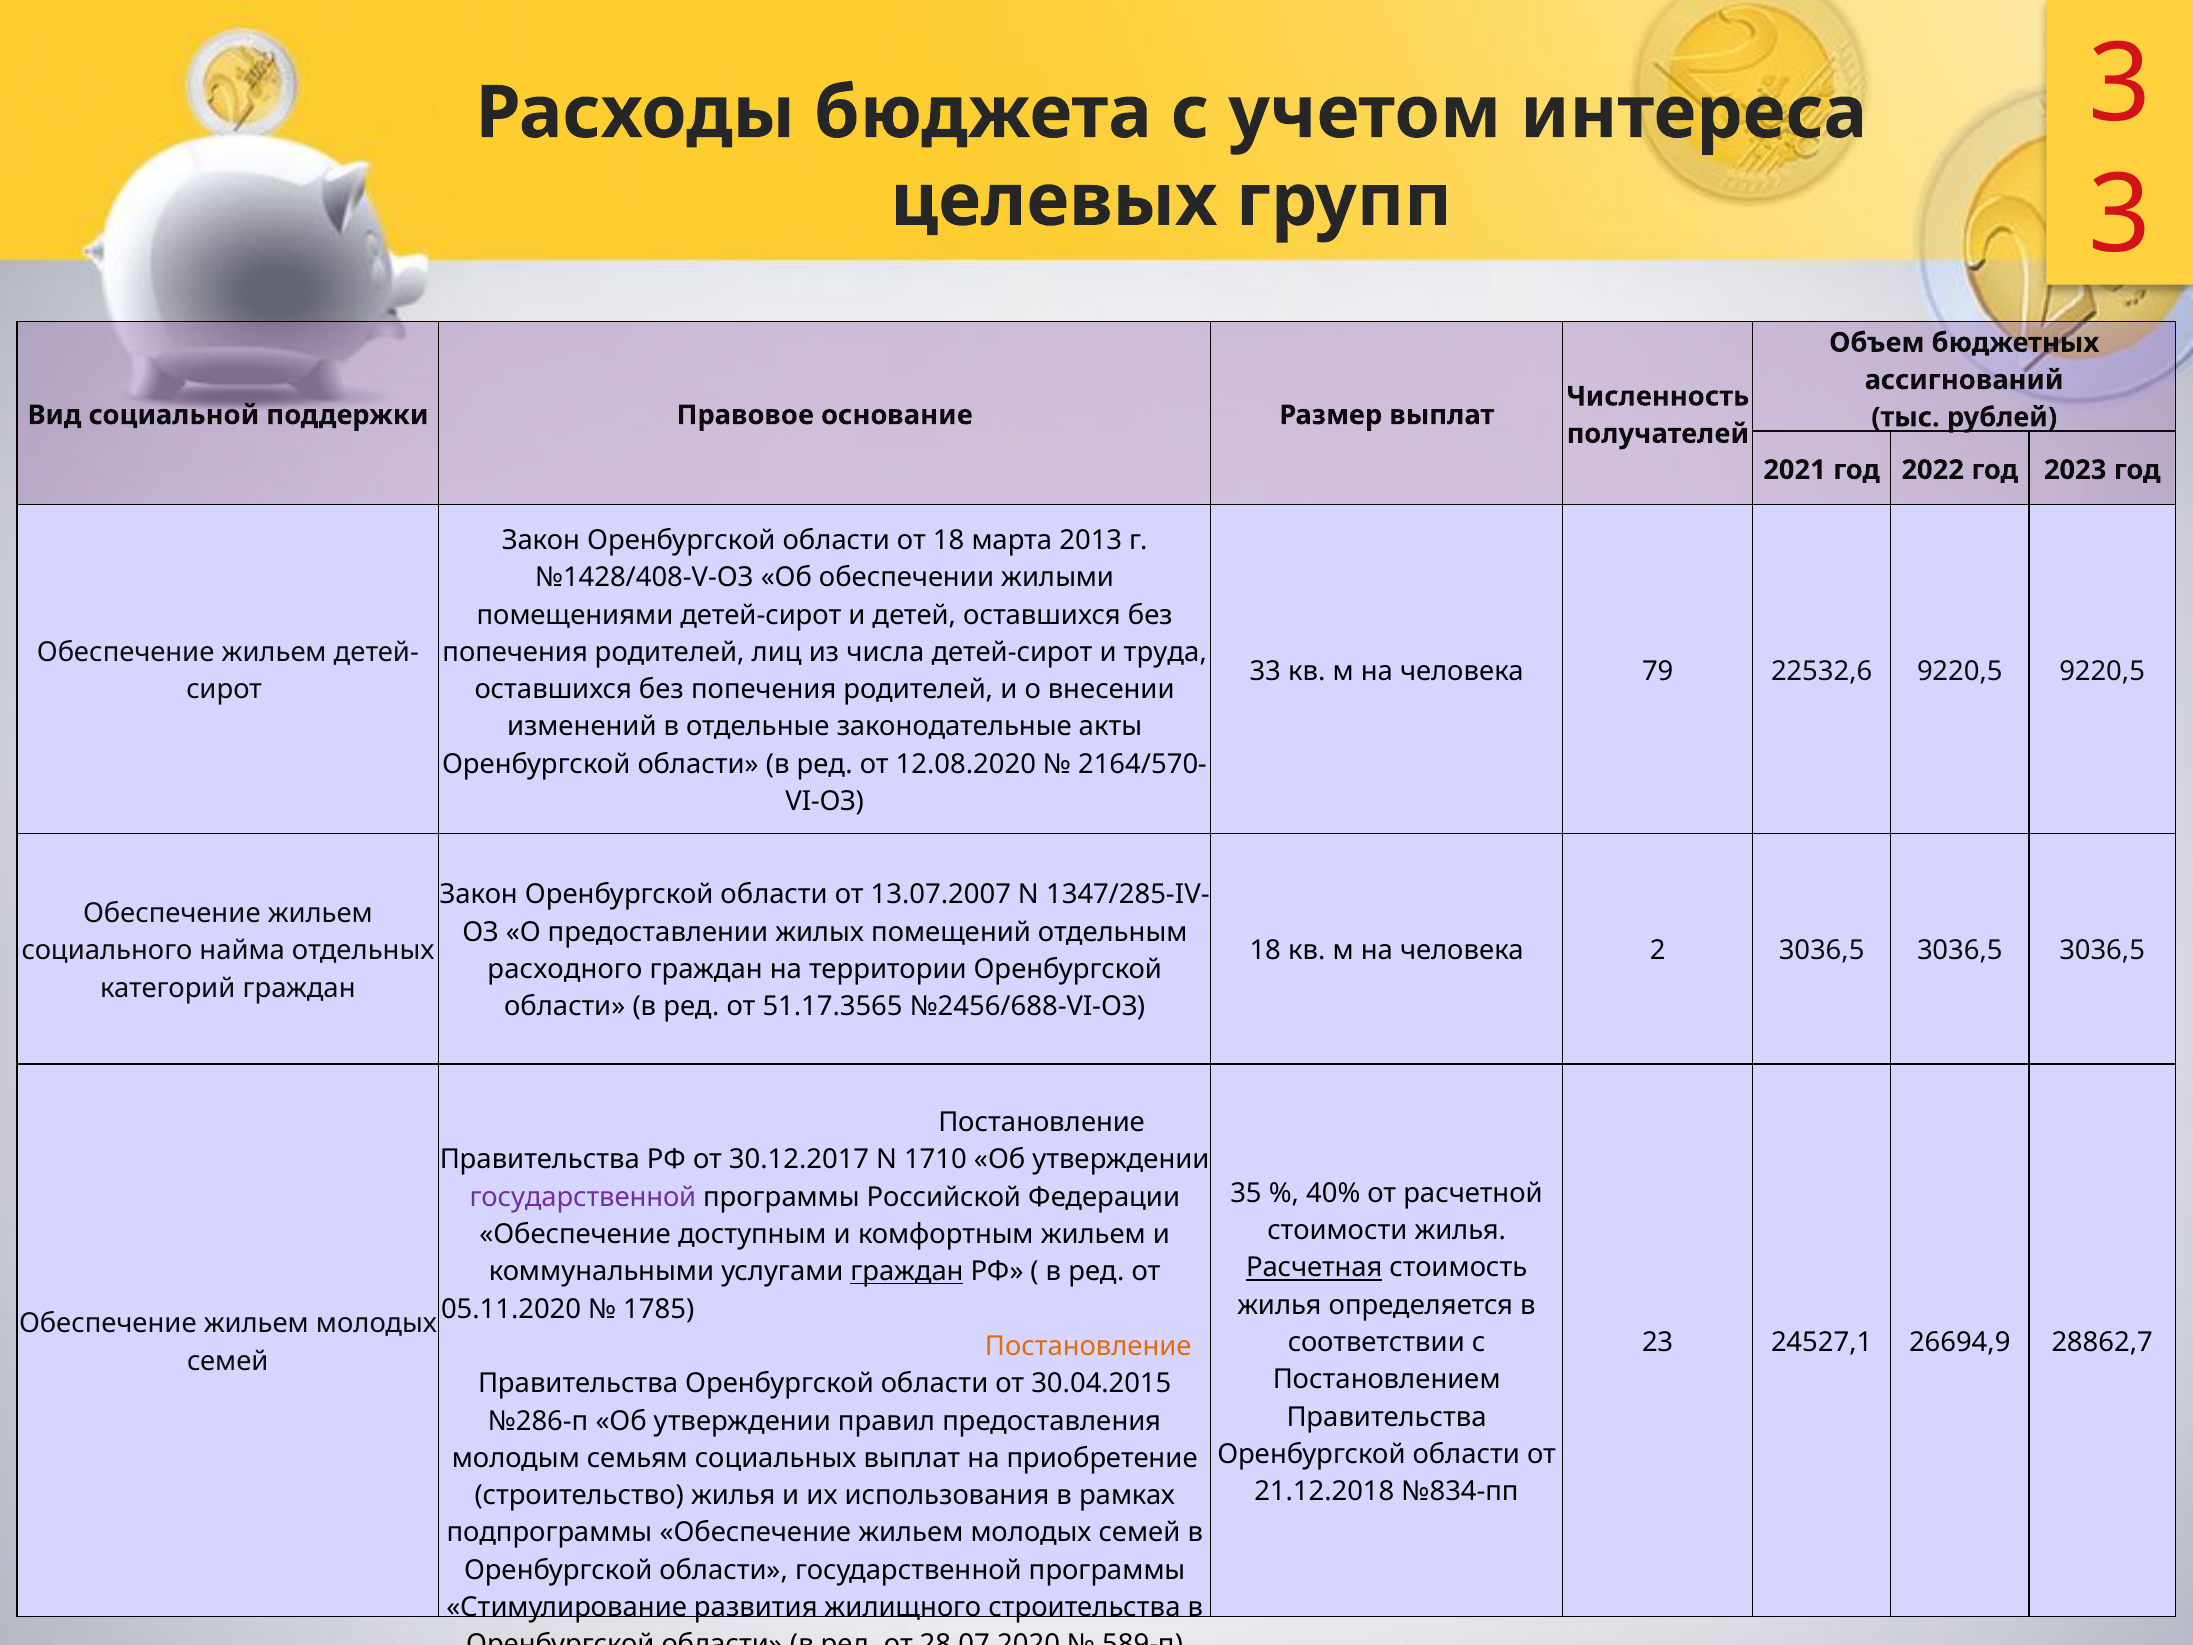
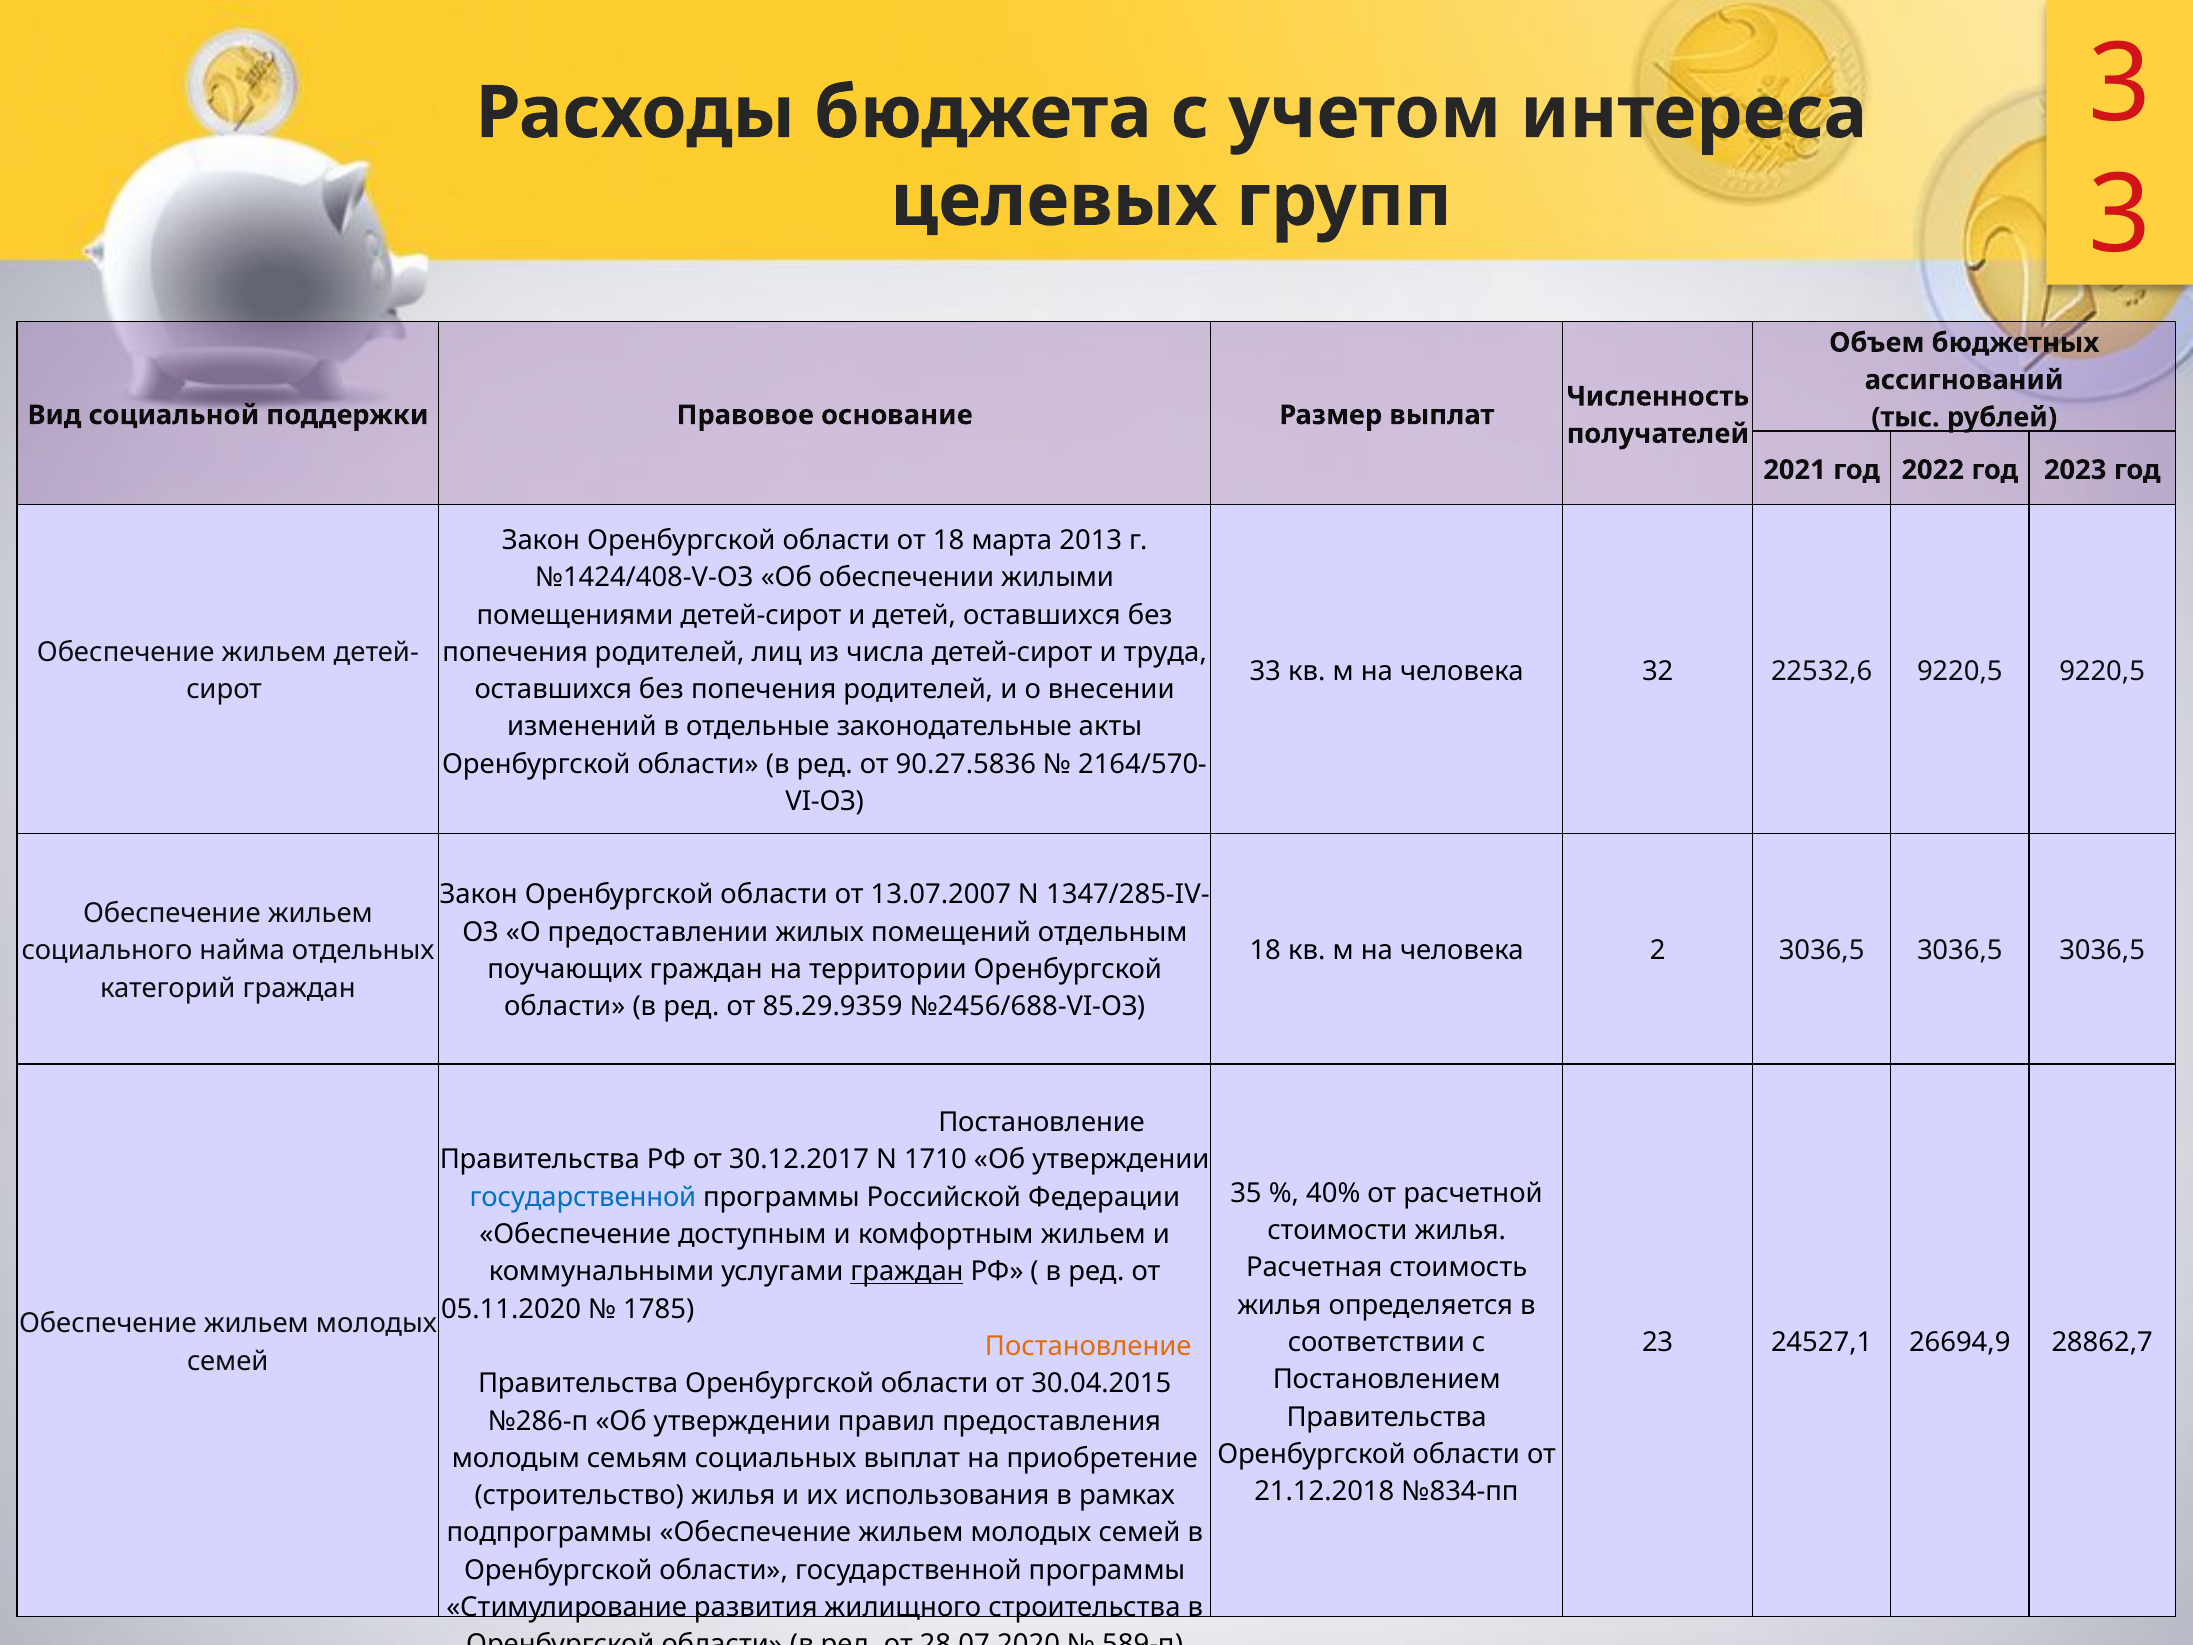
№1428/408-V-ОЗ: №1428/408-V-ОЗ -> №1424/408-V-ОЗ (644, 578)
79: 79 -> 32 (1658, 671)
12.08.2020: 12.08.2020 -> 90.27.5836 (966, 764)
расходного: расходного -> поучающих (565, 969)
51.17.3565: 51.17.3565 -> 85.29.9359 (833, 1007)
государственной colour: purple -> blue (583, 1197)
Расчетная underline: present -> none (1314, 1268)
